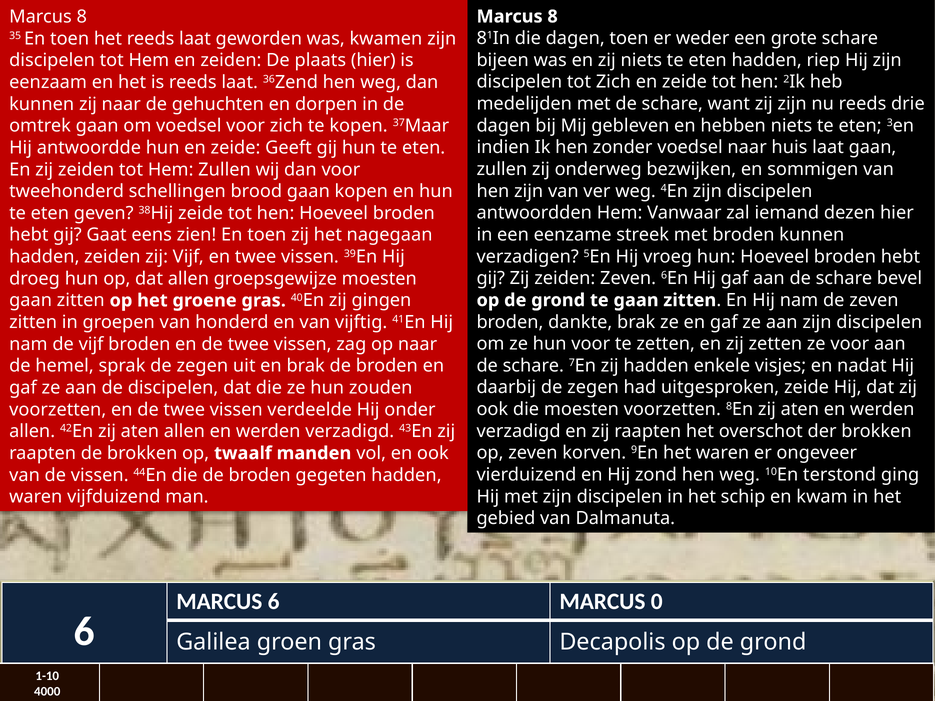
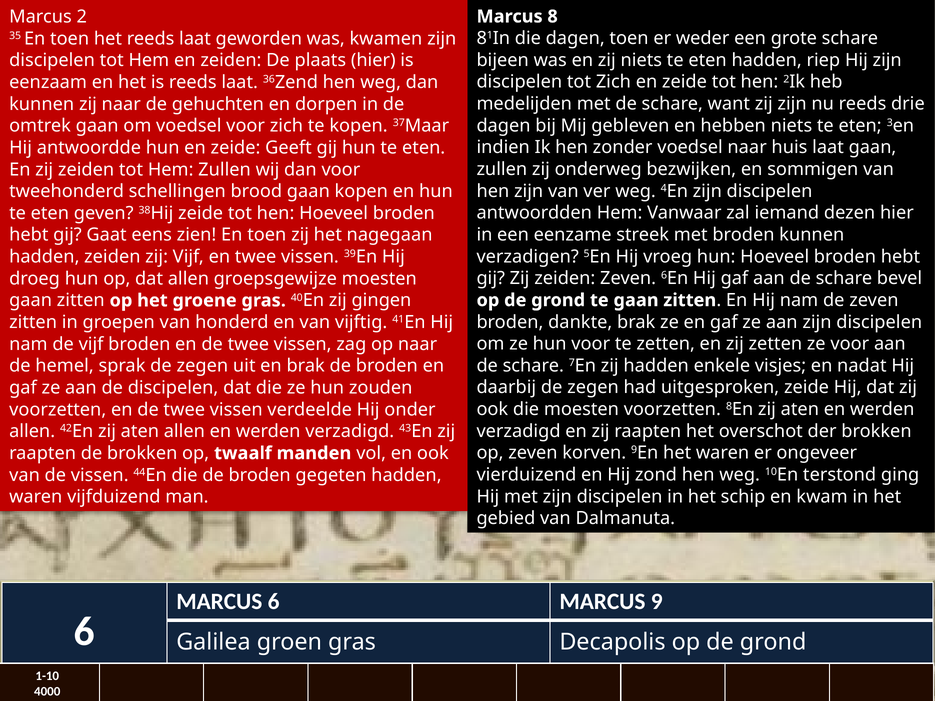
8: 8 -> 2 (82, 17)
0: 0 -> 9 (657, 602)
